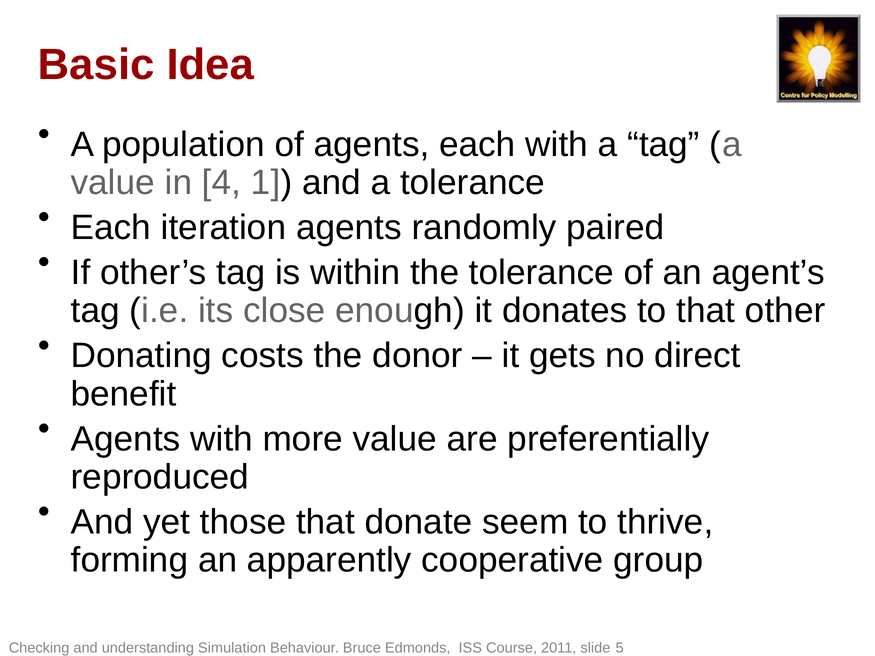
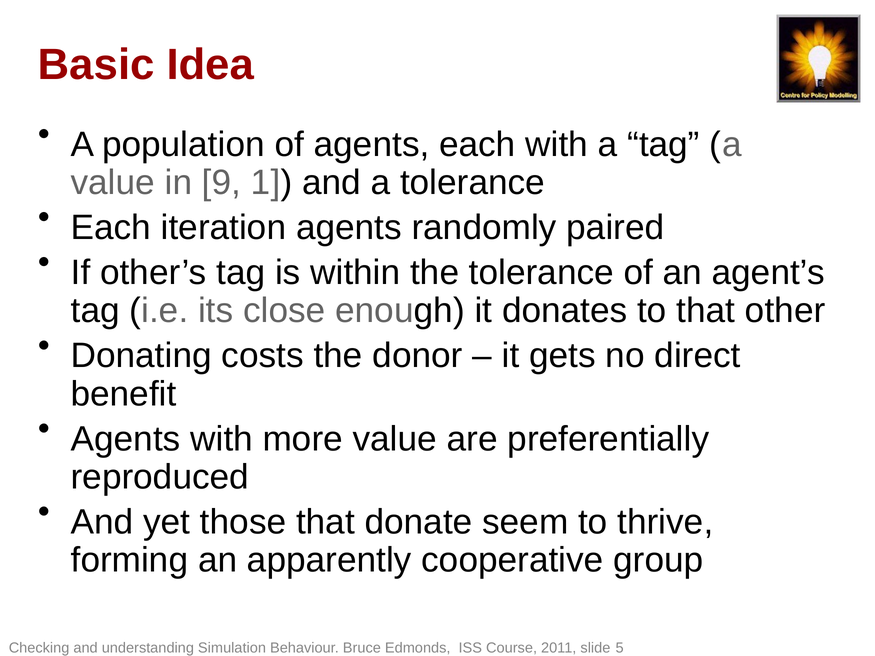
4: 4 -> 9 (222, 183)
